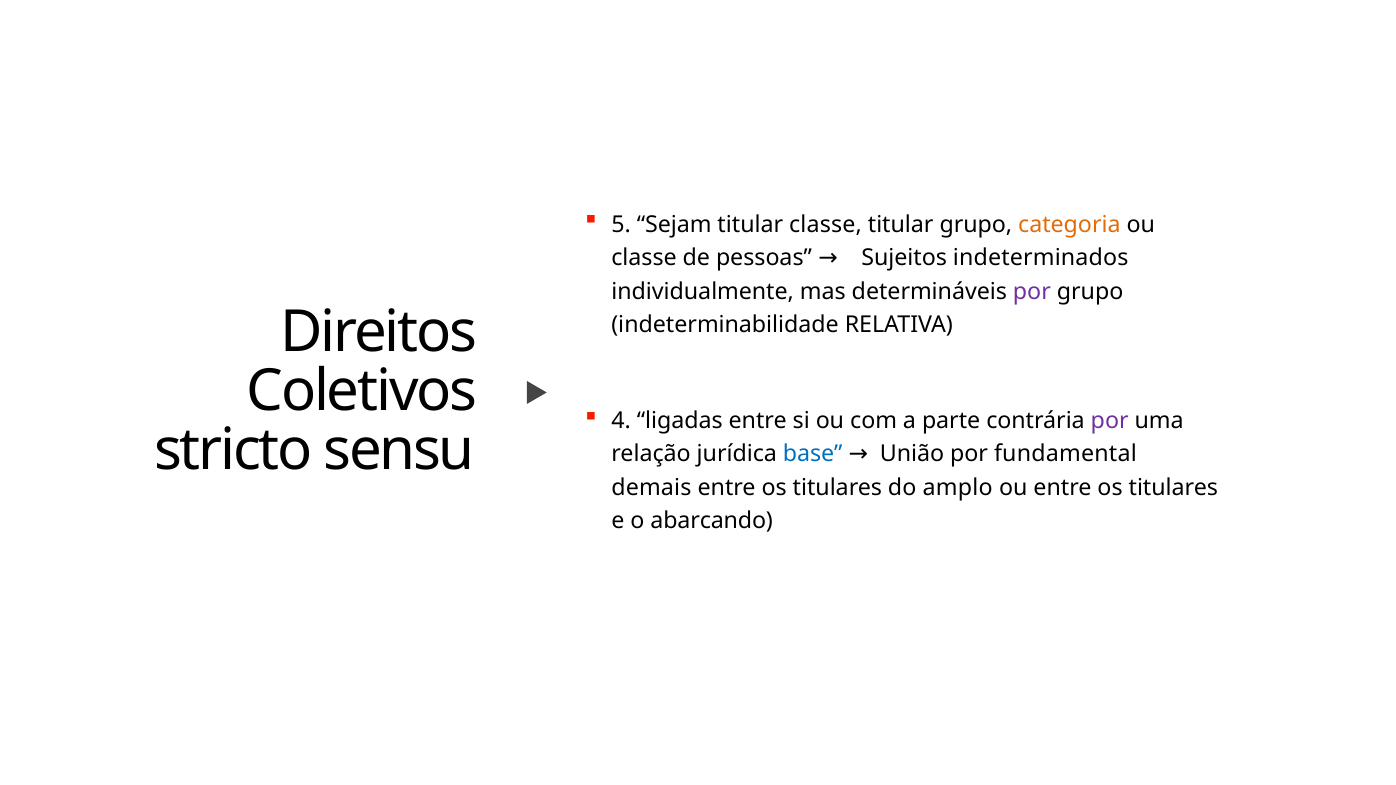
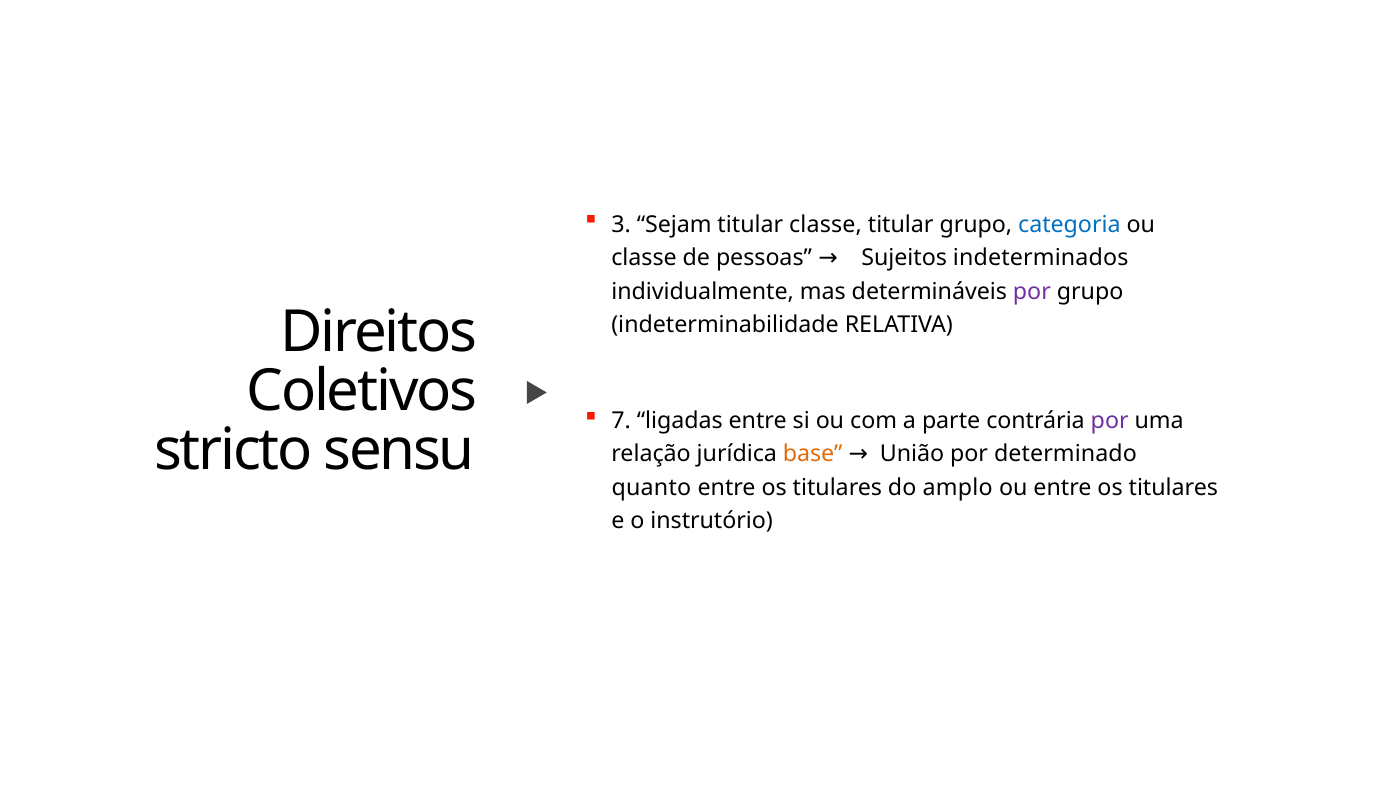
5: 5 -> 3 (621, 225)
categoria colour: orange -> blue (1069, 225)
4: 4 -> 7 (621, 421)
base colour: blue -> orange (813, 454)
fundamental: fundamental -> determinado (1065, 454)
demais: demais -> quanto (651, 488)
abarcando: abarcando -> instrutório (712, 521)
